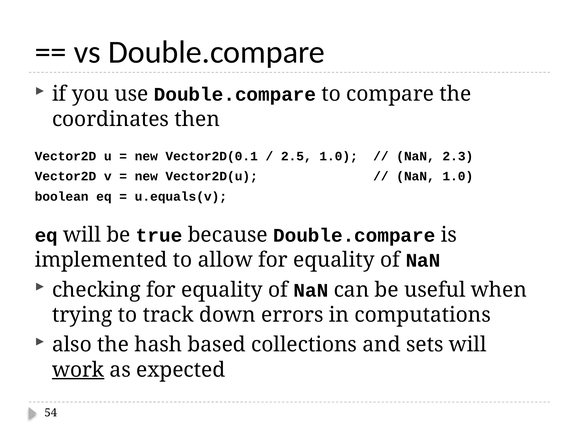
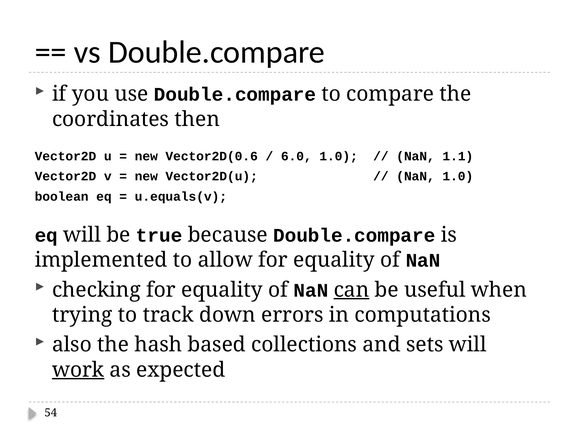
Vector2D(0.1: Vector2D(0.1 -> Vector2D(0.6 (212, 156)
2.5: 2.5 -> 6.0 (296, 156)
2.3: 2.3 -> 1.1 (458, 156)
can underline: none -> present (351, 290)
